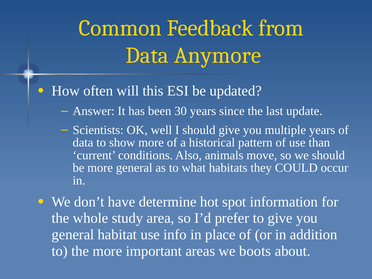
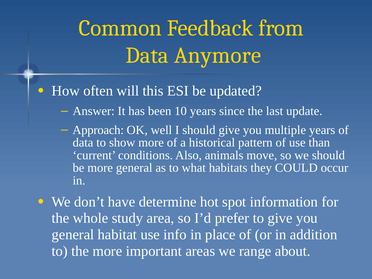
30: 30 -> 10 (181, 111)
Scientists: Scientists -> Approach (98, 130)
boots: boots -> range (255, 251)
